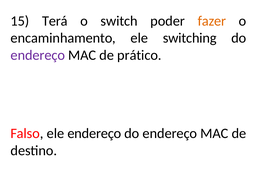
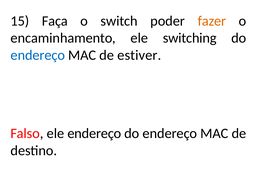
Terá: Terá -> Faça (55, 21)
endereço colour: purple -> blue (38, 55)
prático: prático -> estiver (139, 55)
